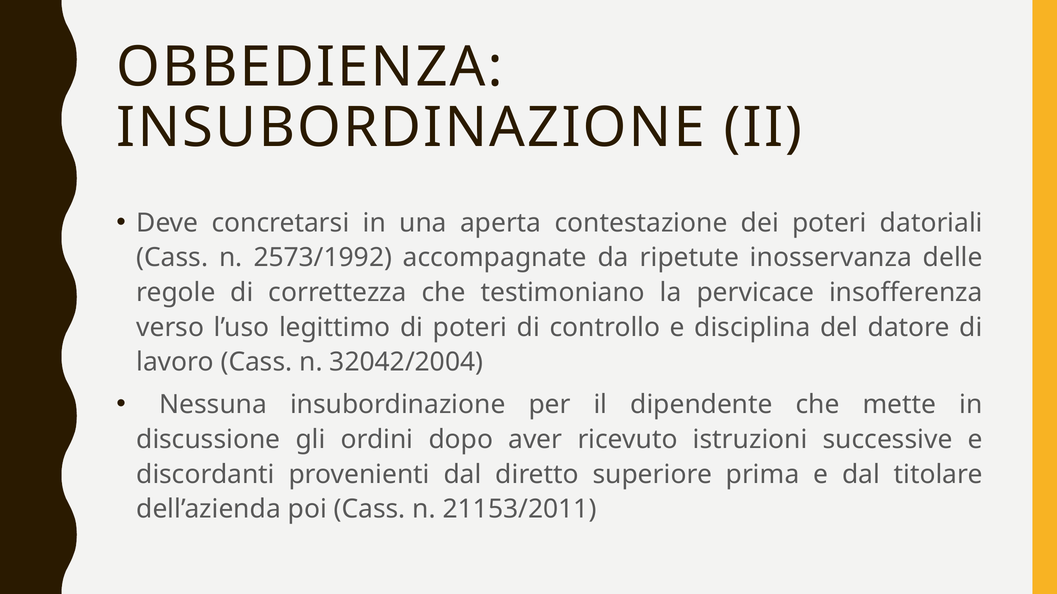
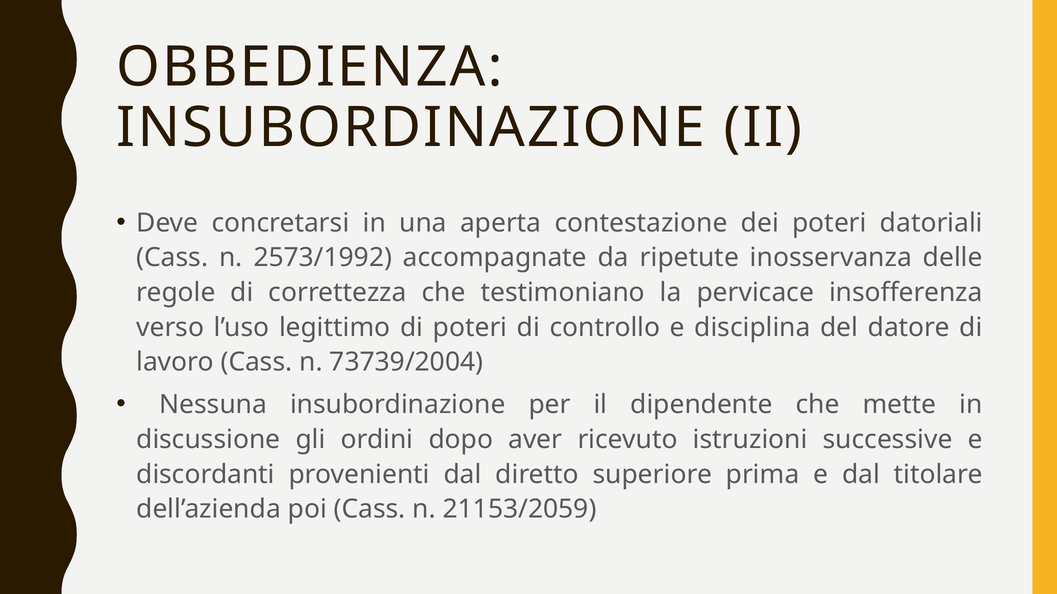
32042/2004: 32042/2004 -> 73739/2004 (406, 362)
21153/2011: 21153/2011 -> 21153/2059 (520, 510)
